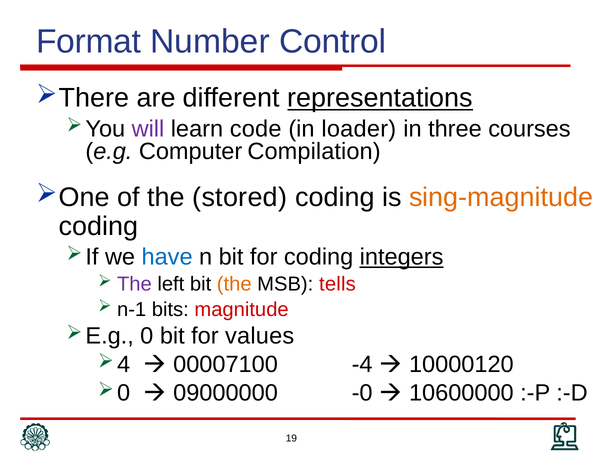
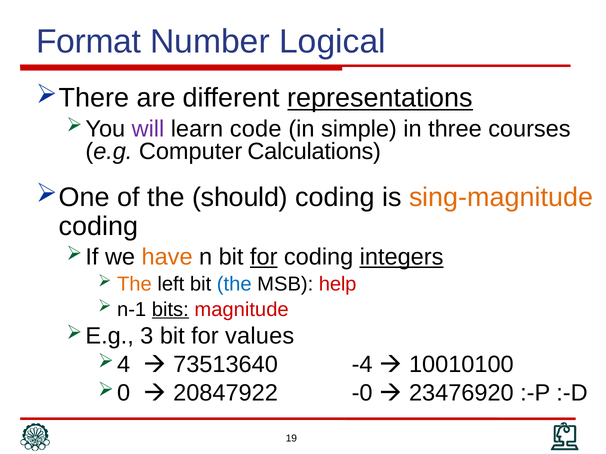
Control: Control -> Logical (333, 42)
loader: loader -> simple (359, 129)
Compilation: Compilation -> Calculations (314, 152)
stored: stored -> should (240, 197)
have colour: blue -> orange (167, 257)
for underline: none -> present (264, 257)
The colour: purple -> orange (134, 284)
the colour: orange -> blue (234, 284)
tells: tells -> help (338, 284)
bits underline: none -> present (170, 310)
0: 0 -> 3 (147, 337)
00007100: 00007100 -> 73513640 (226, 365)
10000120: 10000120 -> 10010100 (461, 365)
09000000: 09000000 -> 20847922 (226, 394)
10600000: 10600000 -> 23476920 (461, 394)
